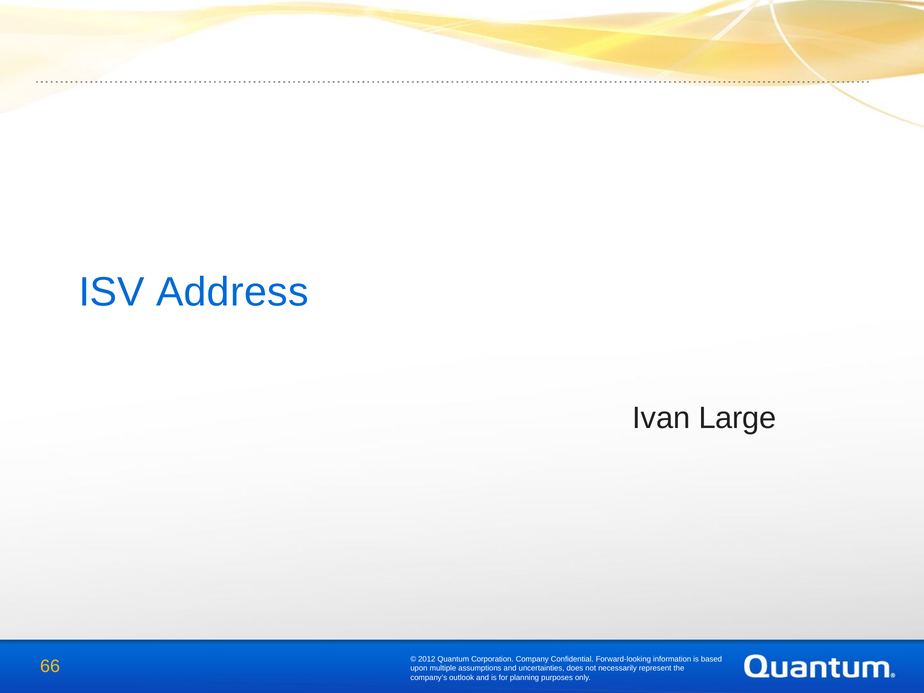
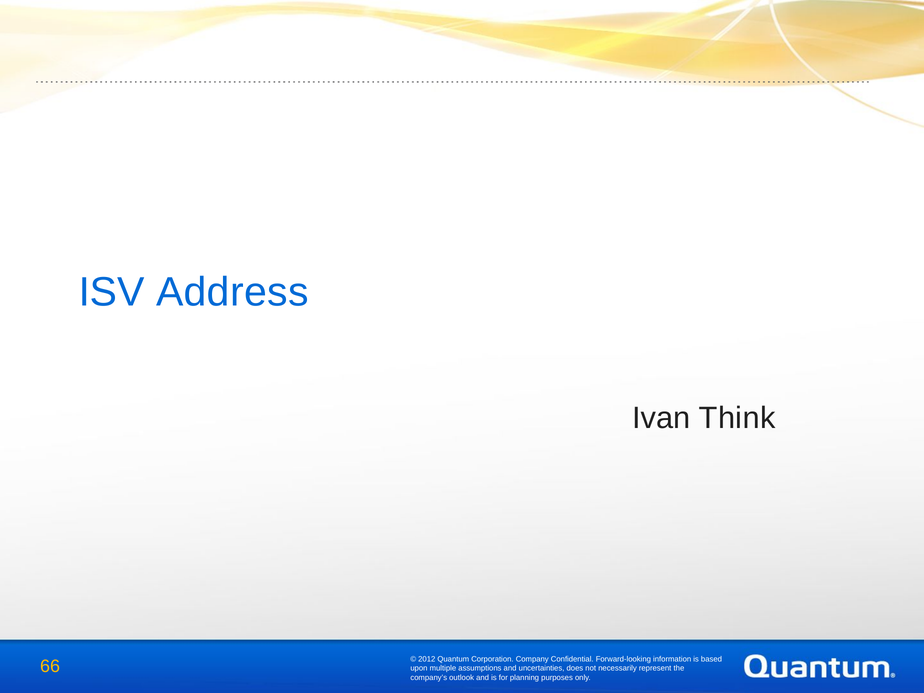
Large: Large -> Think (737, 418)
